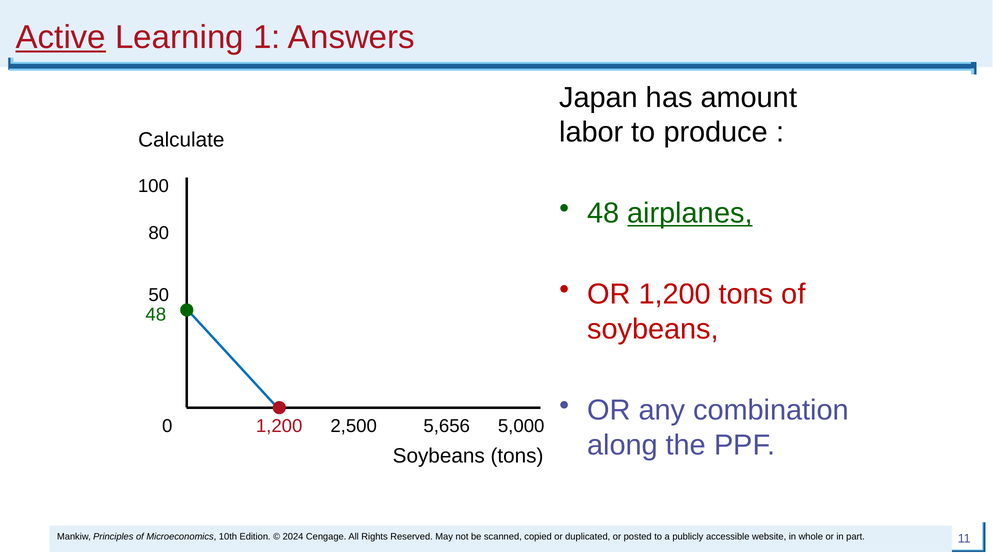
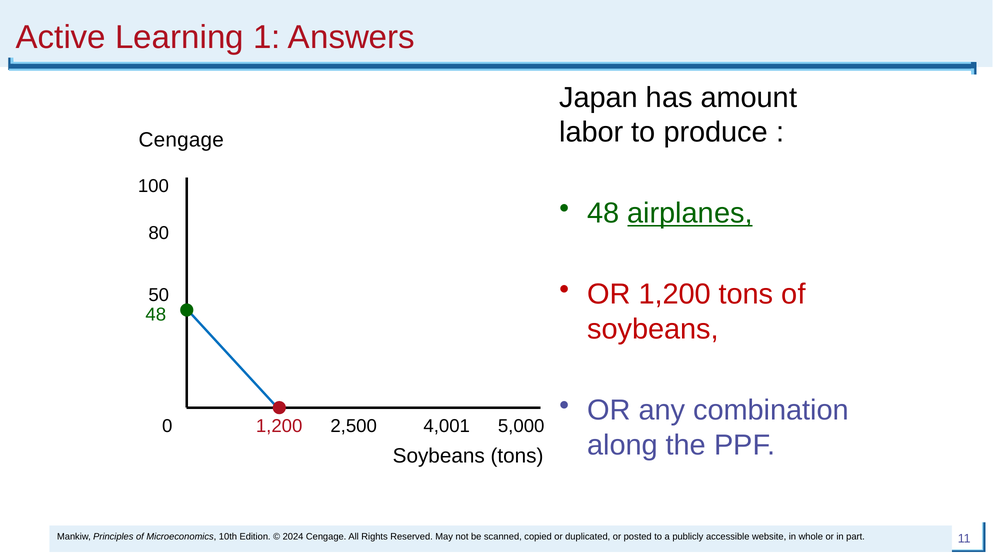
Active underline: present -> none (61, 37)
Calculate: Calculate -> Cengage (181, 140)
5,656: 5,656 -> 4,001 (447, 427)
